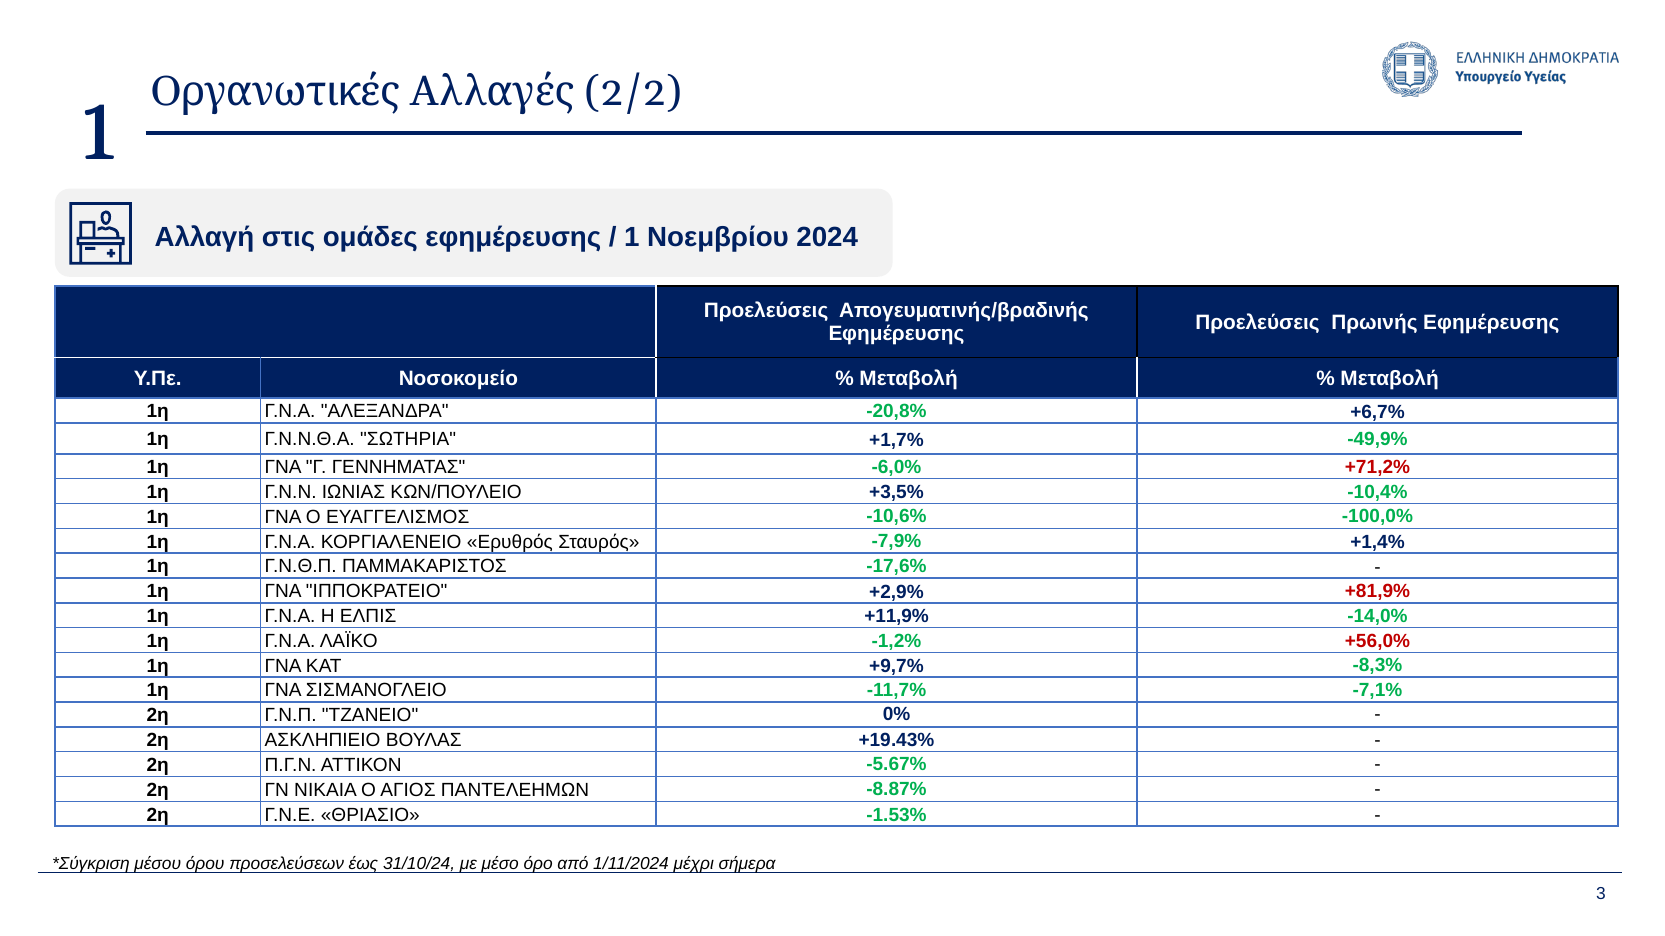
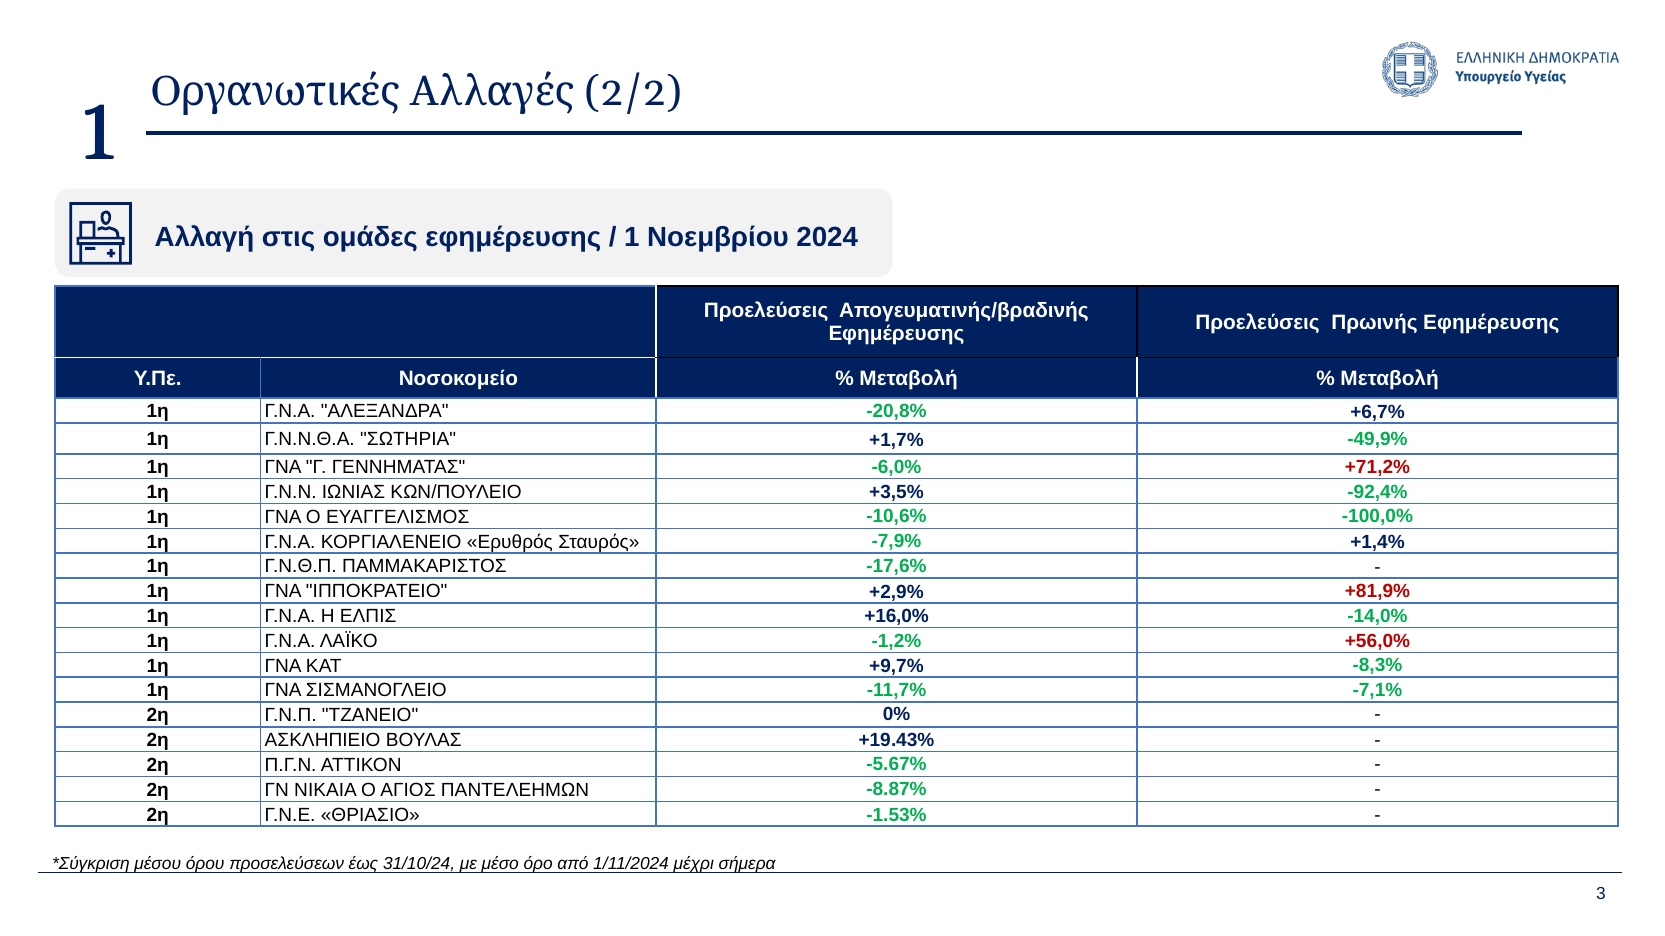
-10,4%: -10,4% -> -92,4% (1378, 492)
+11,9%: +11,9% -> +16,0% (897, 617)
